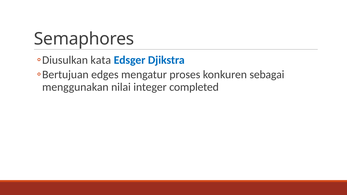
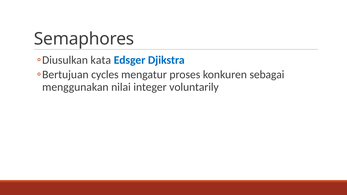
edges: edges -> cycles (105, 75)
completed: completed -> voluntarily (194, 87)
